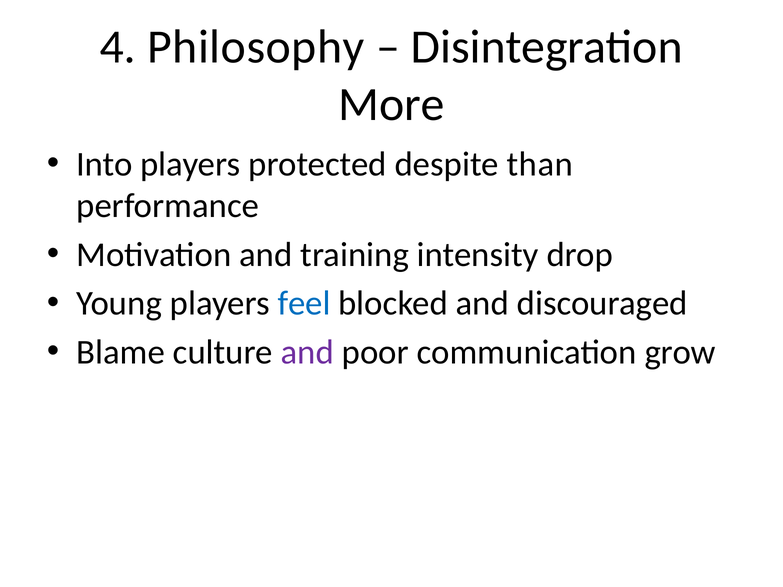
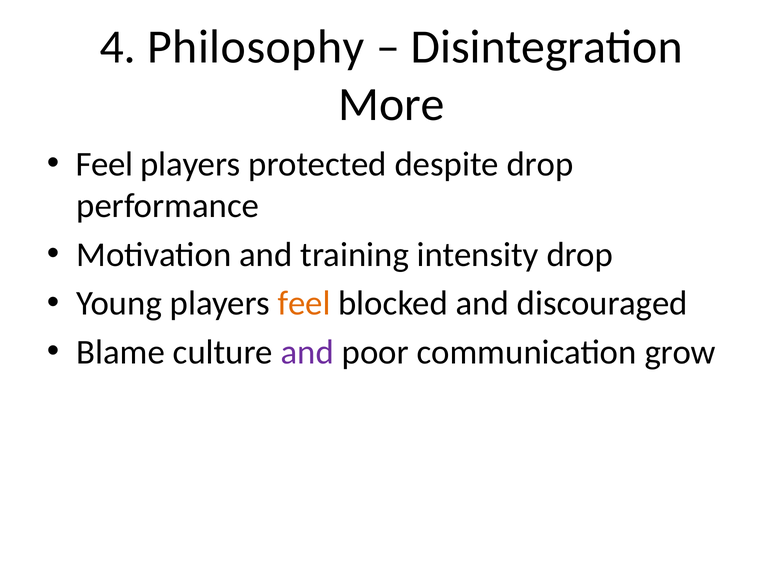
Into: Into -> Feel (104, 164)
despite than: than -> drop (540, 164)
feel colour: blue -> orange (304, 304)
